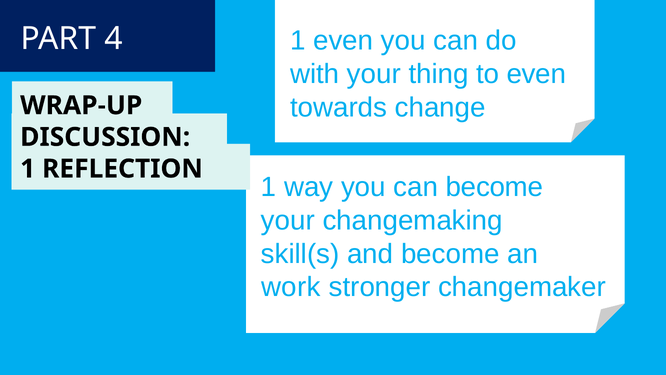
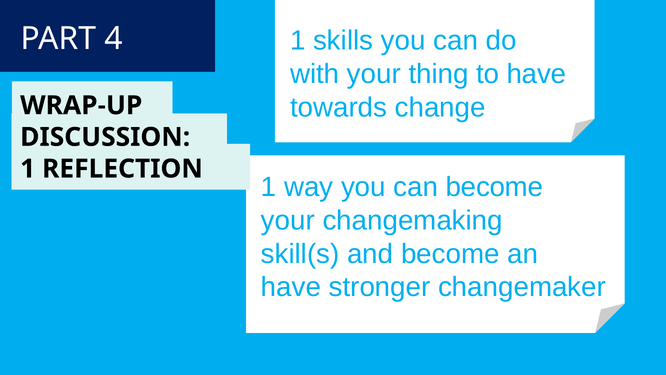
1 even: even -> skills (343, 41)
to even: even -> have (536, 74)
work: work -> have (291, 287)
